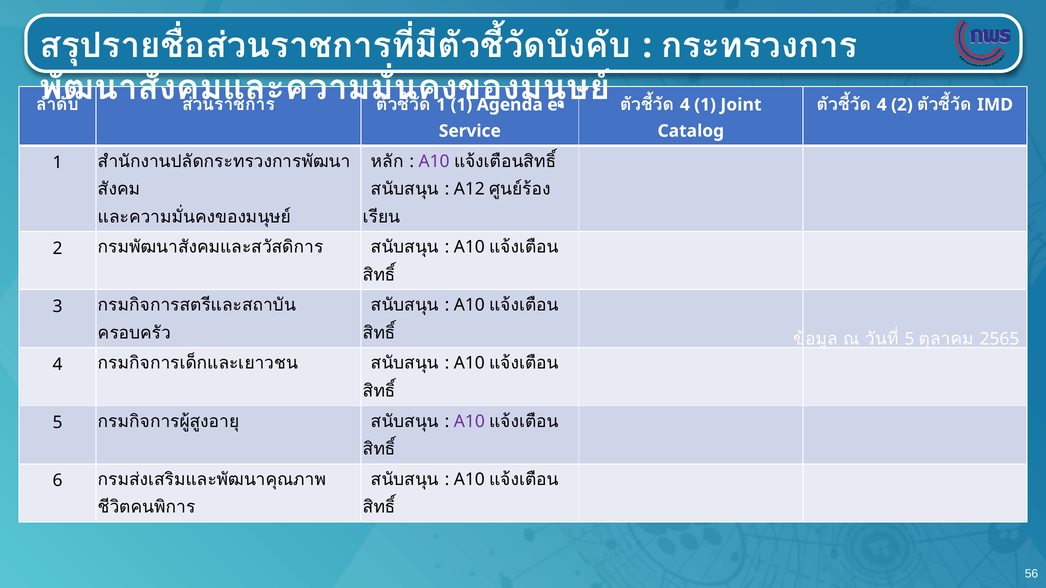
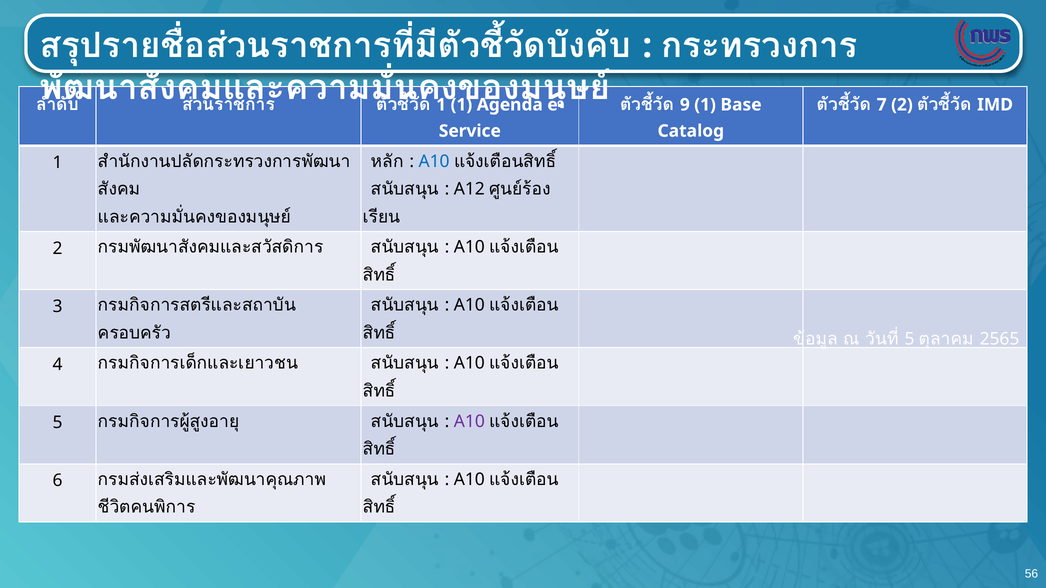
4: 4 -> 9 (685, 105)
Joint: Joint -> Base (741, 105)
4: 4 -> 7 (882, 105)
A10 colour: purple -> blue (434, 161)
